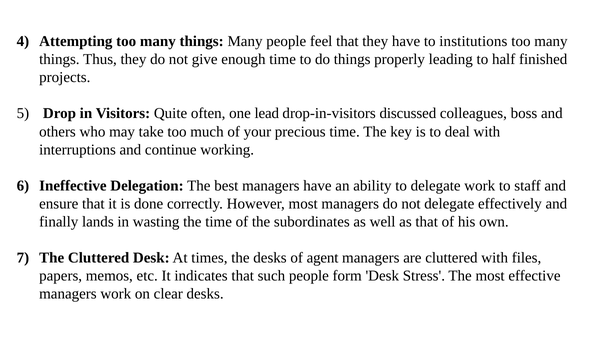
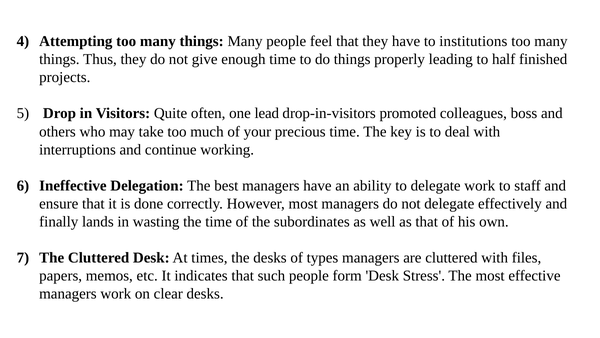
discussed: discussed -> promoted (408, 113)
agent: agent -> types (322, 257)
